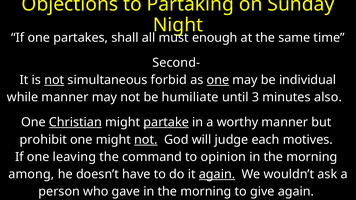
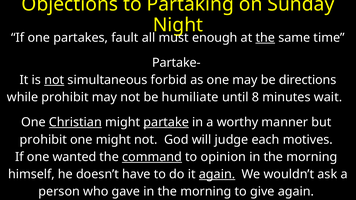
shall: shall -> fault (125, 38)
the underline: none -> present (265, 38)
Second-: Second- -> Partake- (176, 63)
one underline: present -> none (218, 80)
individual: individual -> directions (308, 80)
while manner: manner -> prohibit (65, 97)
3: 3 -> 8 (255, 97)
also: also -> wait (328, 97)
not underline: present -> none (146, 140)
leaving: leaving -> wanted (74, 157)
command underline: none -> present (152, 157)
among: among -> himself (31, 174)
